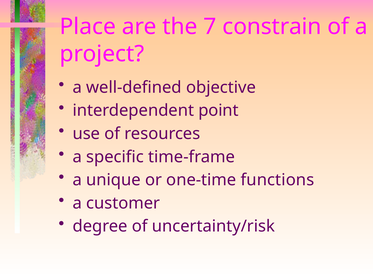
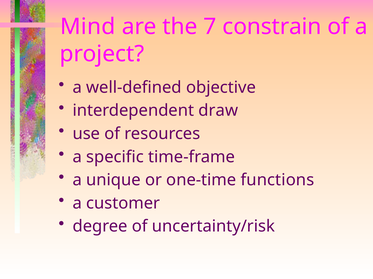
Place: Place -> Mind (88, 27)
point: point -> draw (218, 111)
